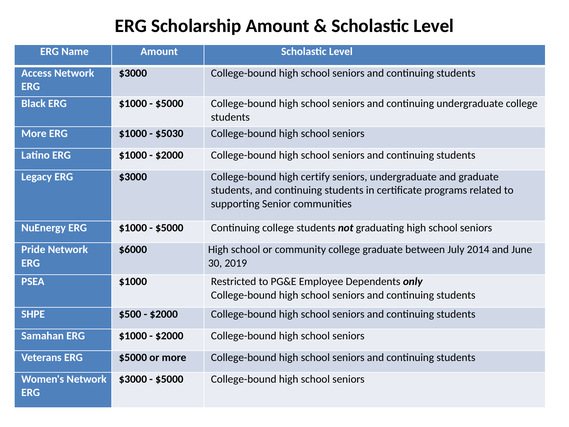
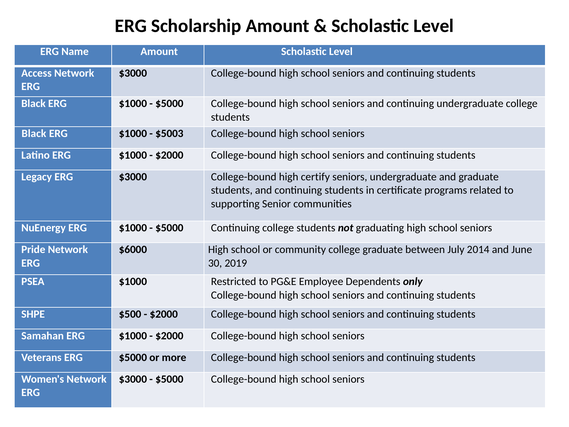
More: More -> Black (34, 133)
$5030: $5030 -> $5003 (169, 133)
